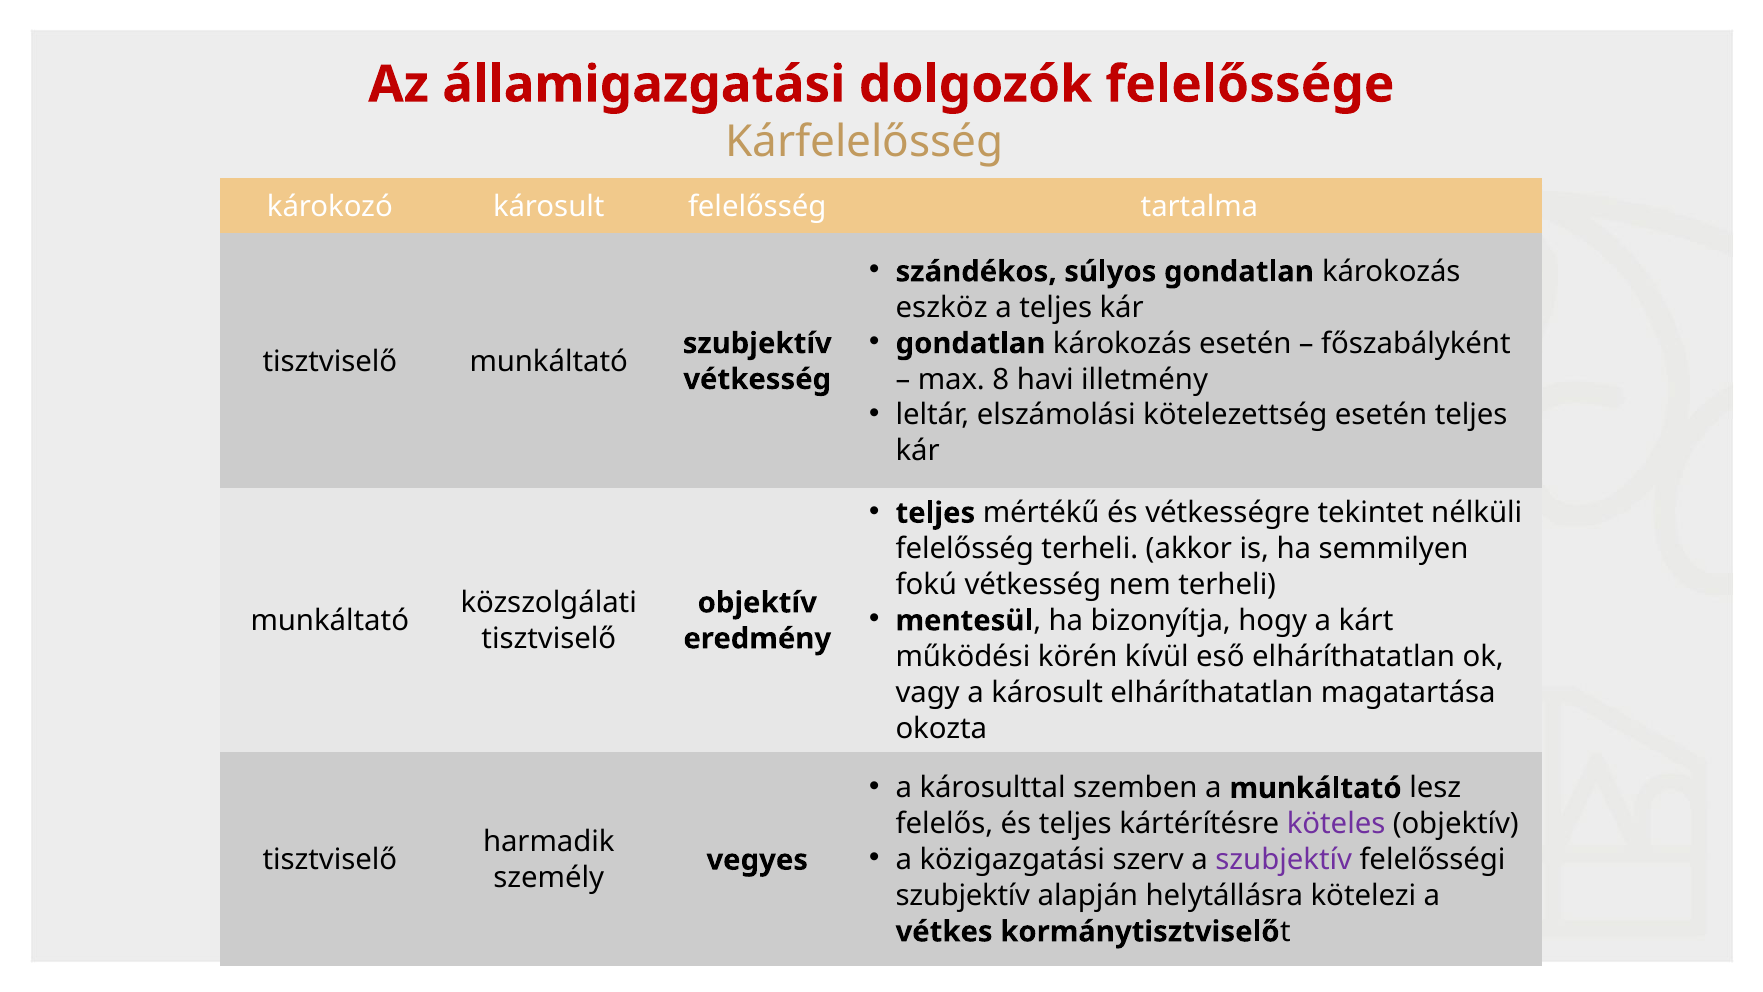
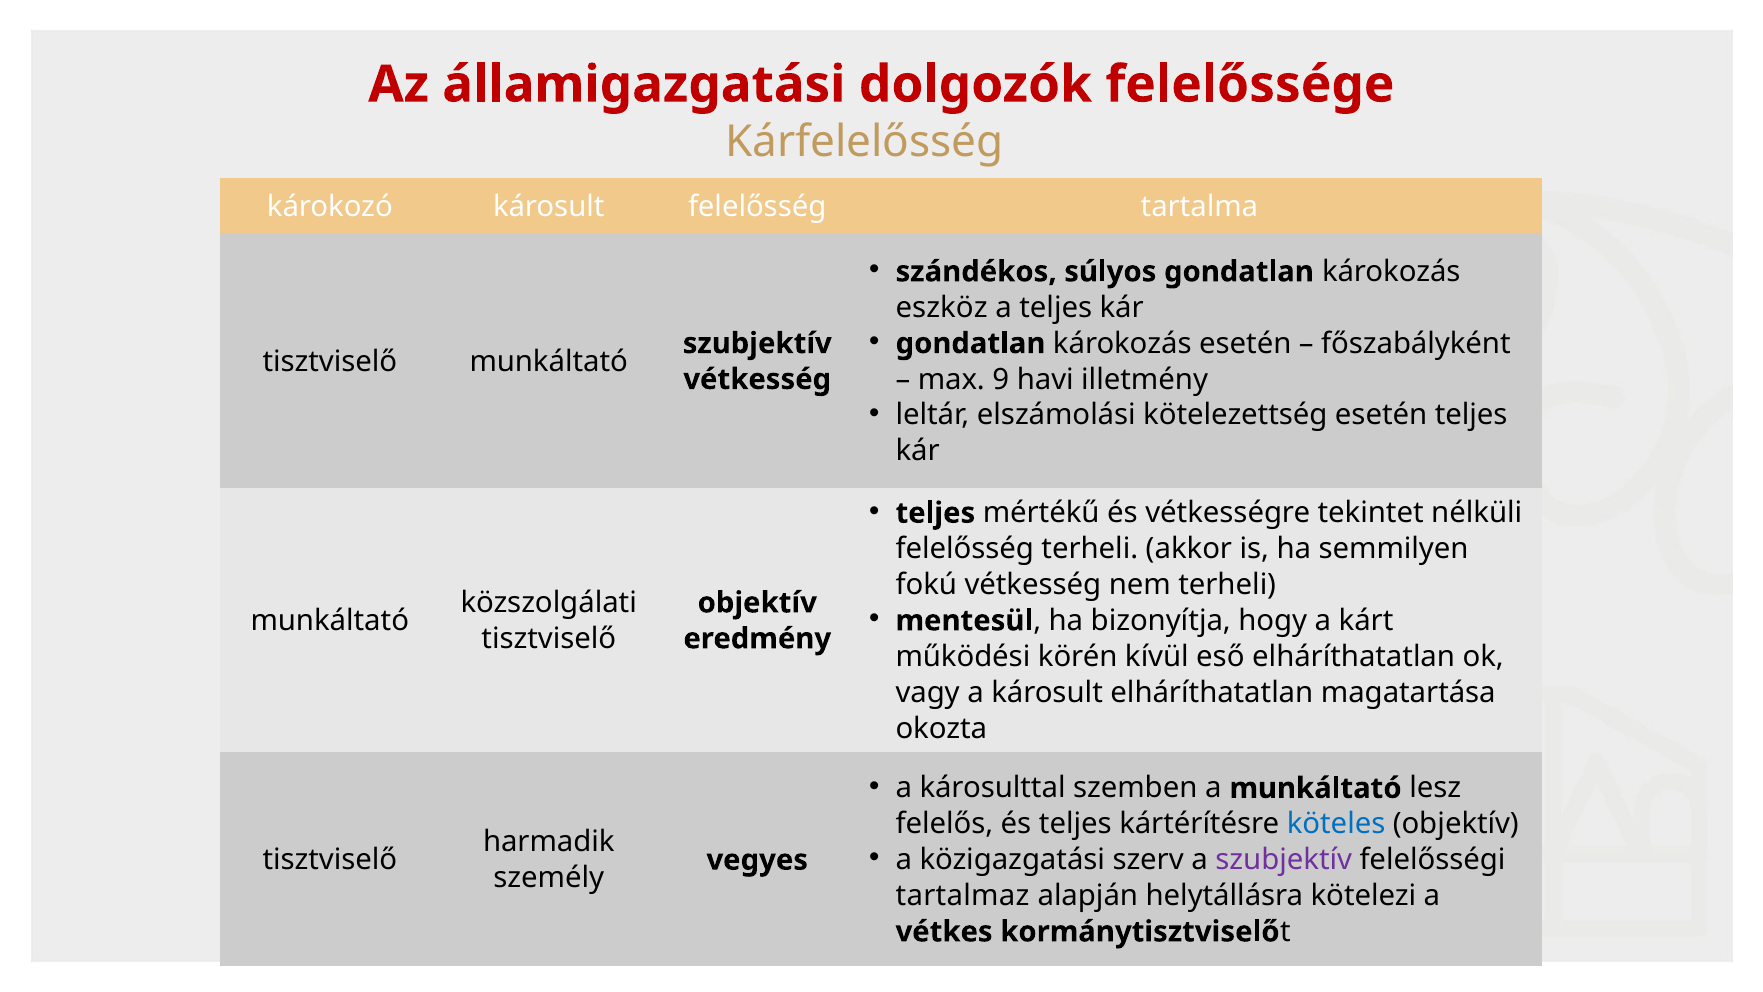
8: 8 -> 9 (1001, 379)
köteles colour: purple -> blue (1336, 824)
szubjektív: szubjektív -> tartalmaz (963, 896)
